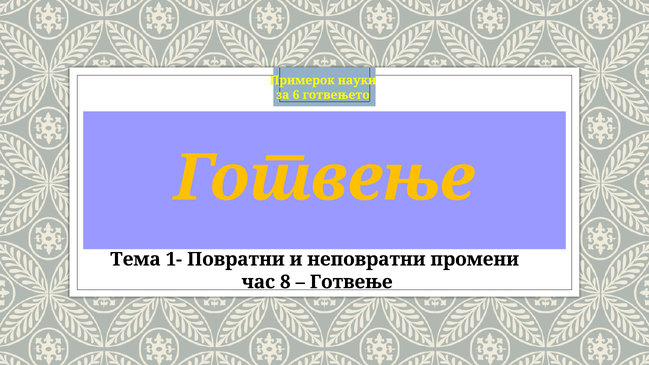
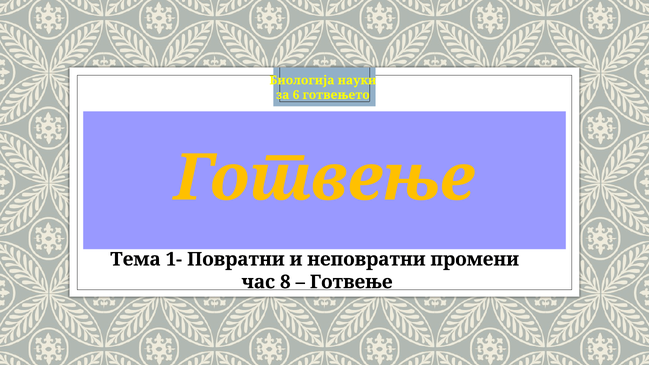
Примерок: Примерок -> Биологија (302, 80)
